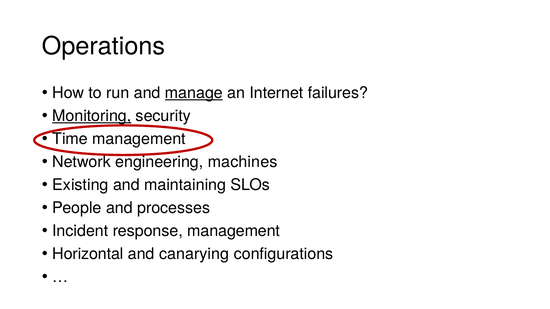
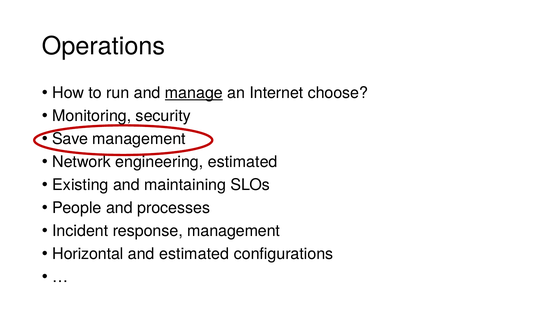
failures: failures -> choose (338, 93)
Monitoring underline: present -> none (92, 116)
Time: Time -> Save (70, 139)
engineering machines: machines -> estimated (243, 162)
and canarying: canarying -> estimated (194, 254)
